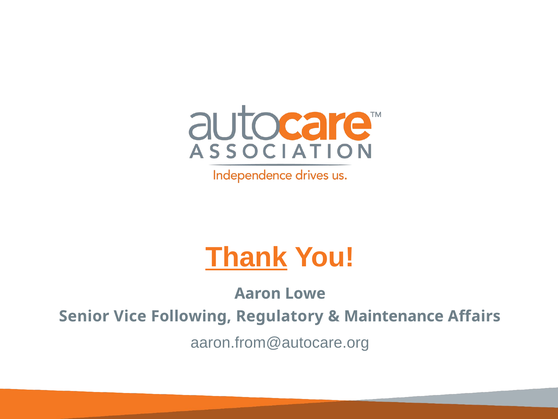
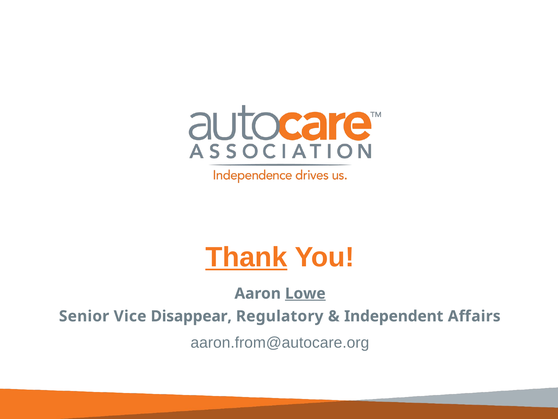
Lowe underline: none -> present (305, 293)
Following: Following -> Disappear (191, 316)
Maintenance: Maintenance -> Independent (394, 316)
